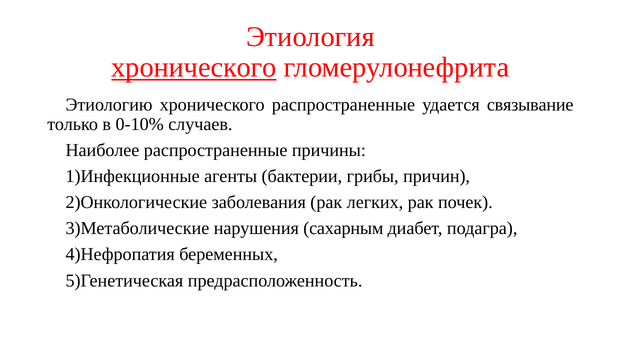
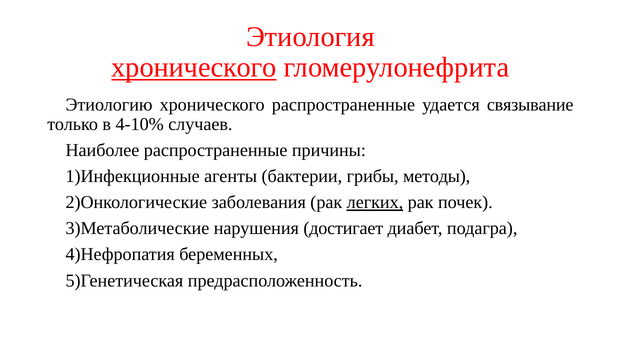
0-10%: 0-10% -> 4-10% (140, 125)
причин: причин -> методы (437, 177)
легких underline: none -> present (375, 203)
сахарным: сахарным -> достигает (343, 229)
